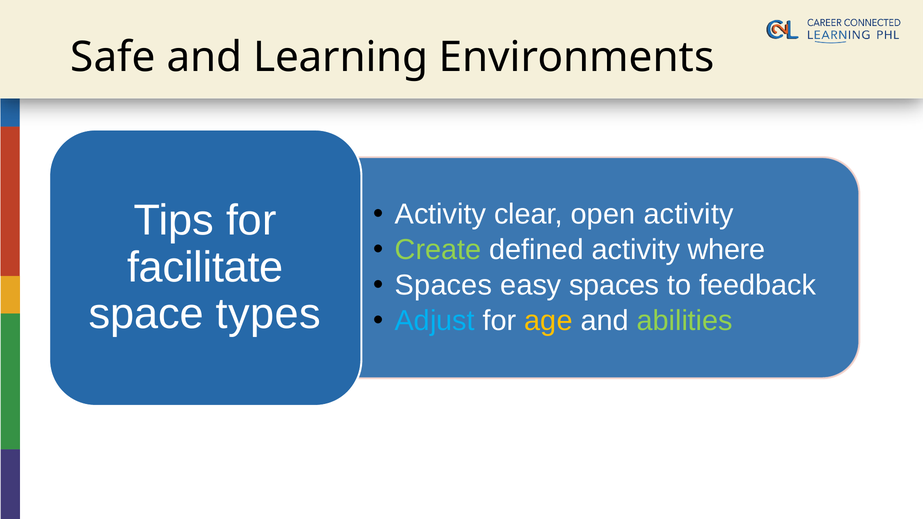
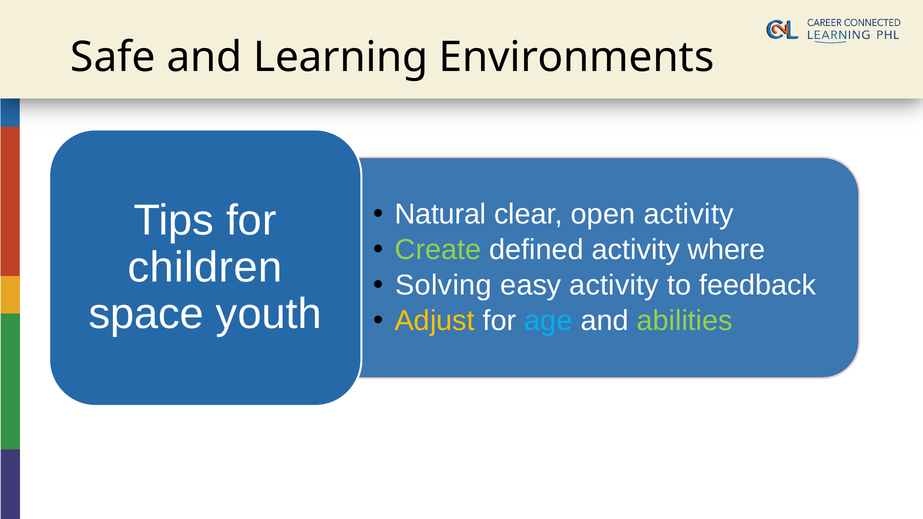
Activity: Activity -> Natural (441, 214)
facilitate: facilitate -> children (205, 267)
Spaces: Spaces -> Solving (443, 285)
easy spaces: spaces -> activity (614, 285)
types: types -> youth (269, 314)
Adjust colour: light blue -> yellow (435, 321)
age colour: yellow -> light blue (549, 321)
